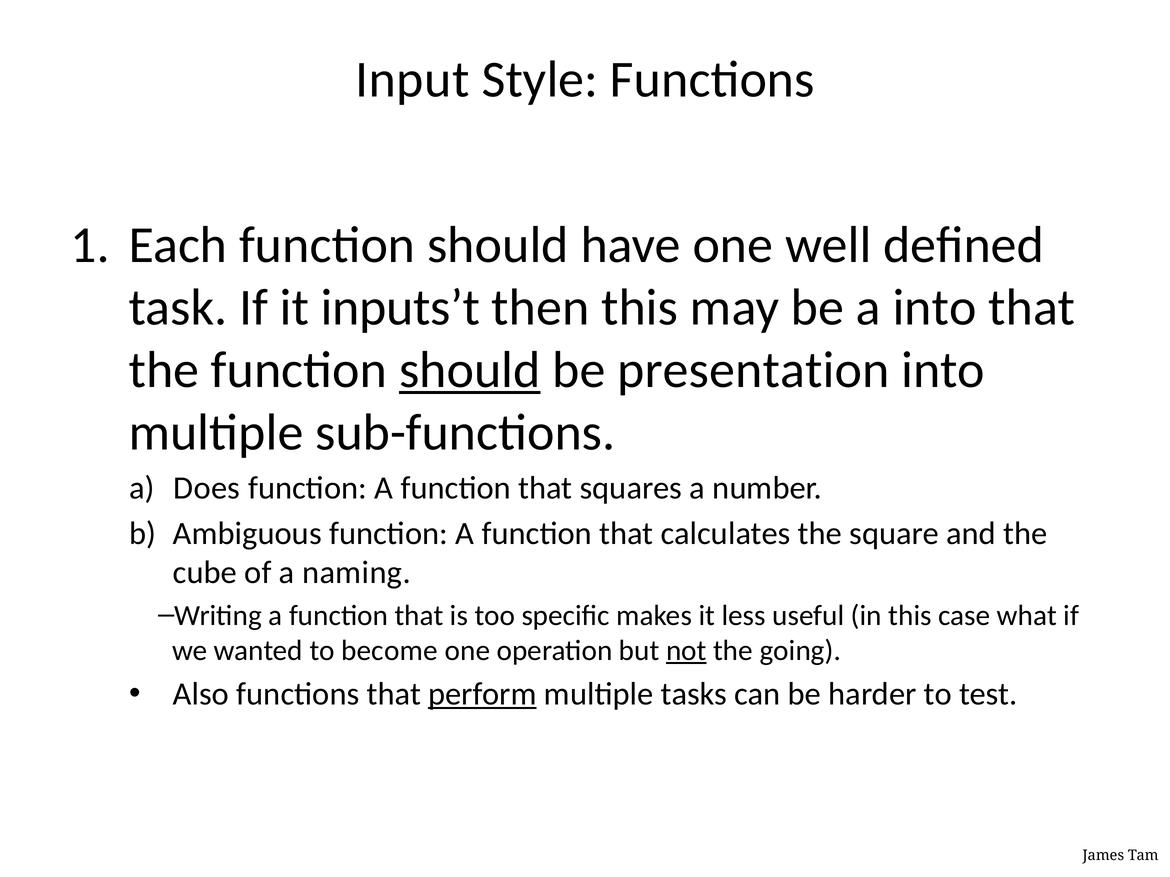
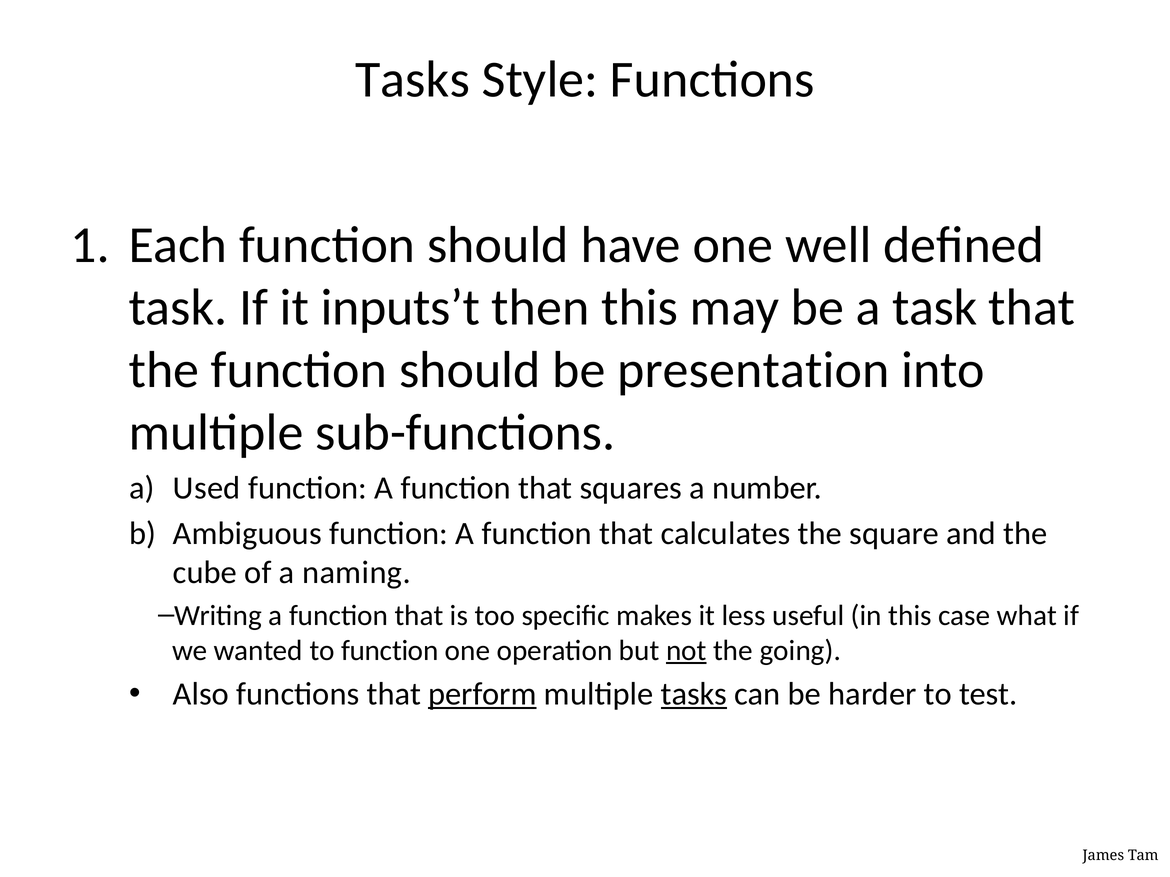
Input: Input -> Tasks (412, 80)
a into: into -> task (935, 308)
should underline: present -> none (470, 370)
Does: Does -> Used (207, 489)
to become: become -> function (390, 651)
tasks underline: none -> present (694, 695)
